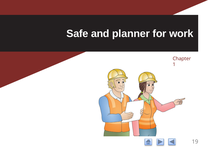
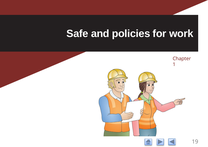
planner: planner -> policies (131, 34)
